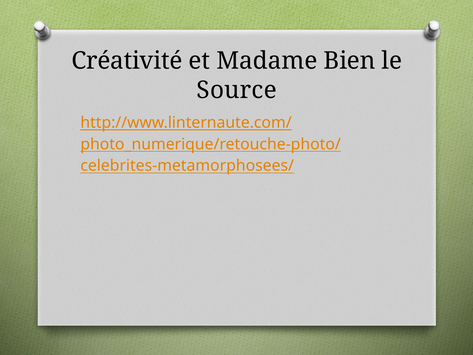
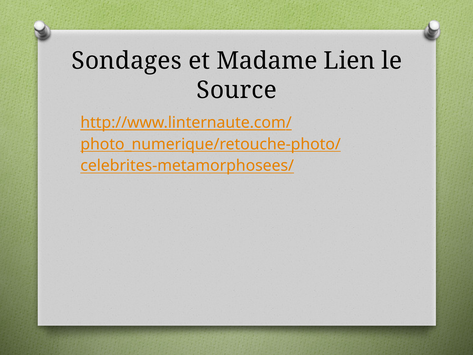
Créativité: Créativité -> Sondages (127, 61)
Bien: Bien -> Lien (349, 61)
